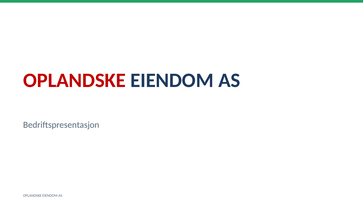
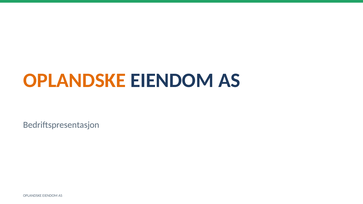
OPLANDSKE colour: red -> orange (74, 81)
